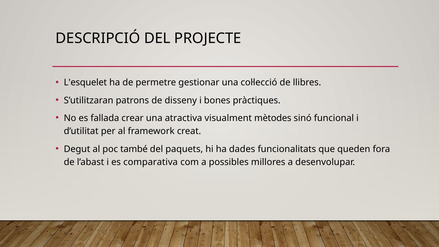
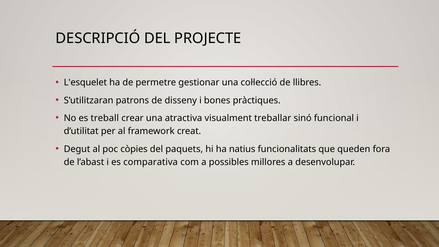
fallada: fallada -> treball (105, 118)
mètodes: mètodes -> treballar (273, 118)
també: també -> còpies (134, 149)
dades: dades -> natius (242, 149)
